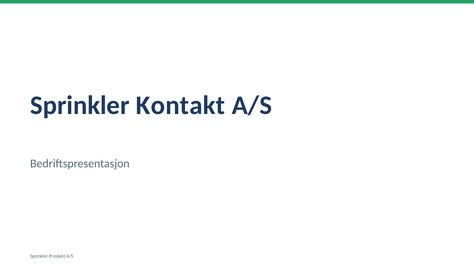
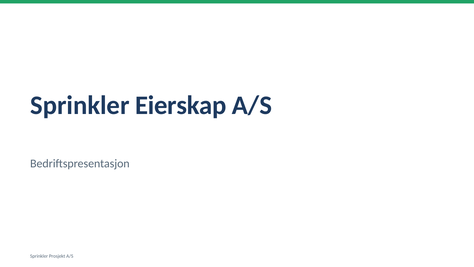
Kontakt: Kontakt -> Eierskap (181, 105)
